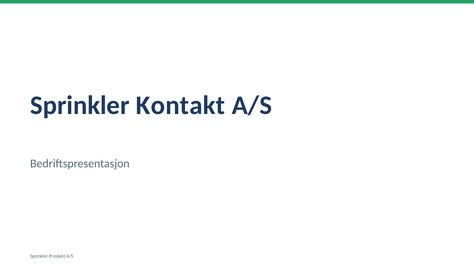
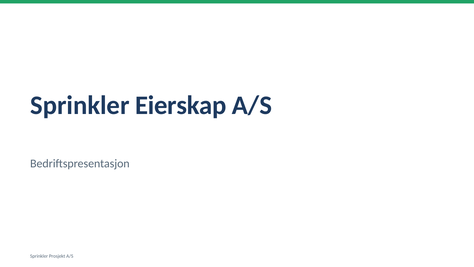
Kontakt: Kontakt -> Eierskap (181, 105)
